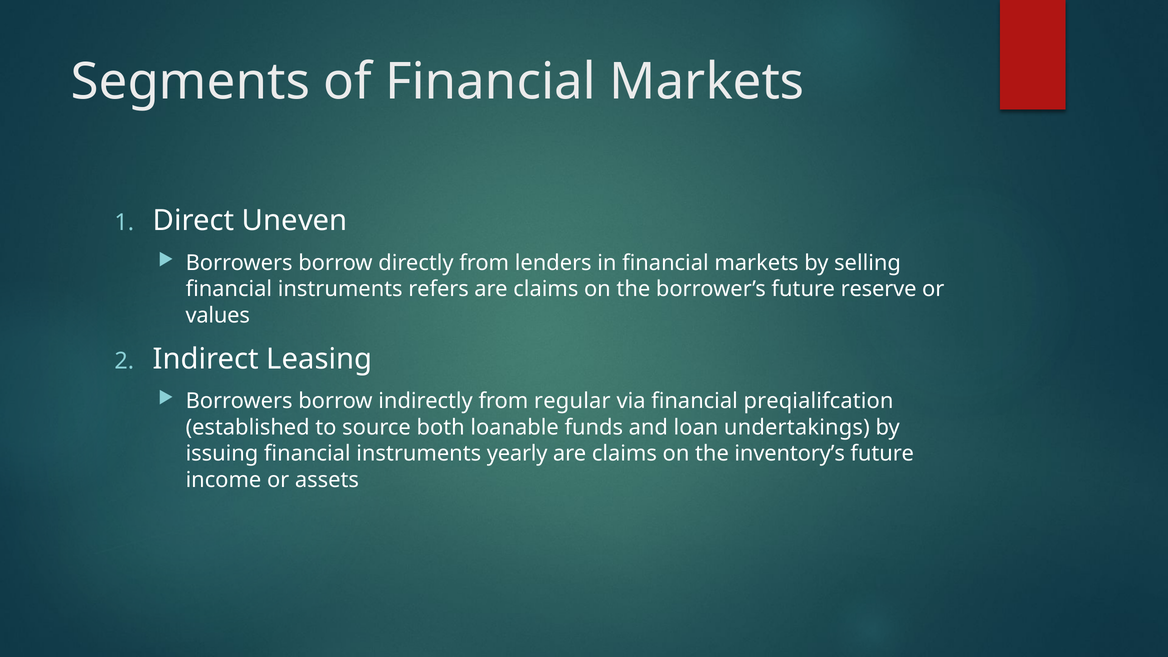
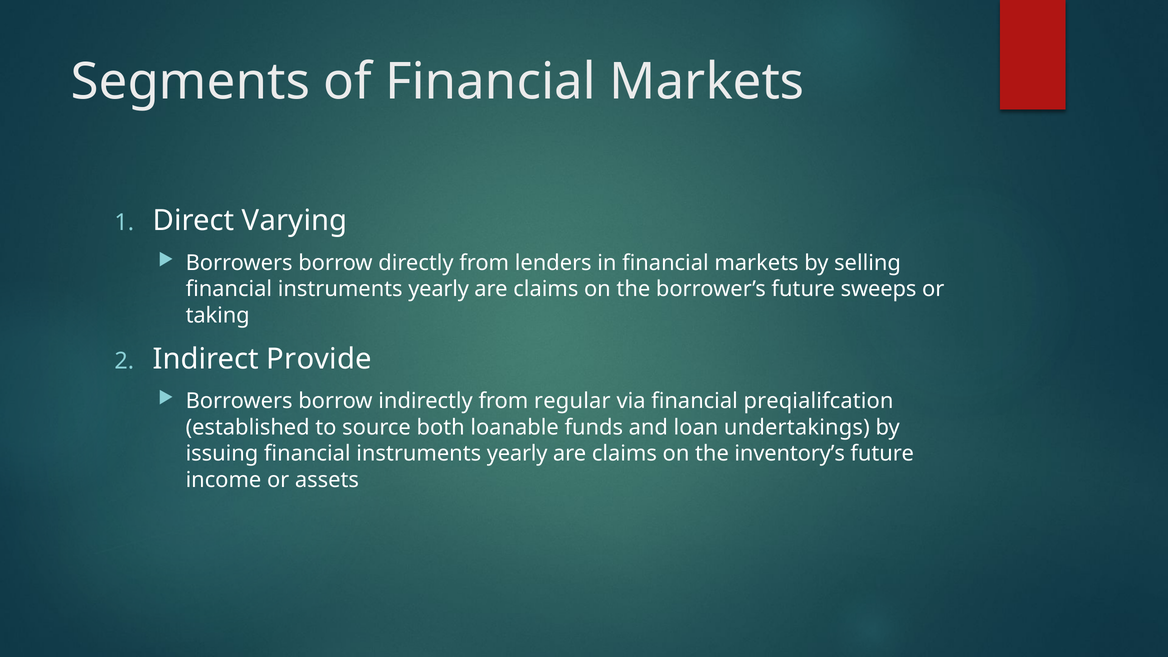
Uneven: Uneven -> Varying (295, 221)
refers: refers -> yearly (439, 289)
reserve: reserve -> sweeps (879, 289)
values: values -> taking (218, 316)
Leasing: Leasing -> Provide (319, 359)
